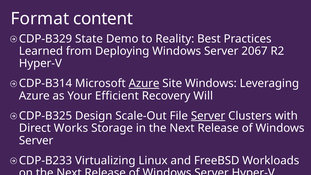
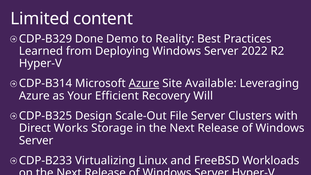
Format: Format -> Limited (40, 19)
State: State -> Done (89, 39)
2067: 2067 -> 2022 (254, 51)
Site Windows: Windows -> Available (211, 83)
Server underline: present -> none (208, 116)
